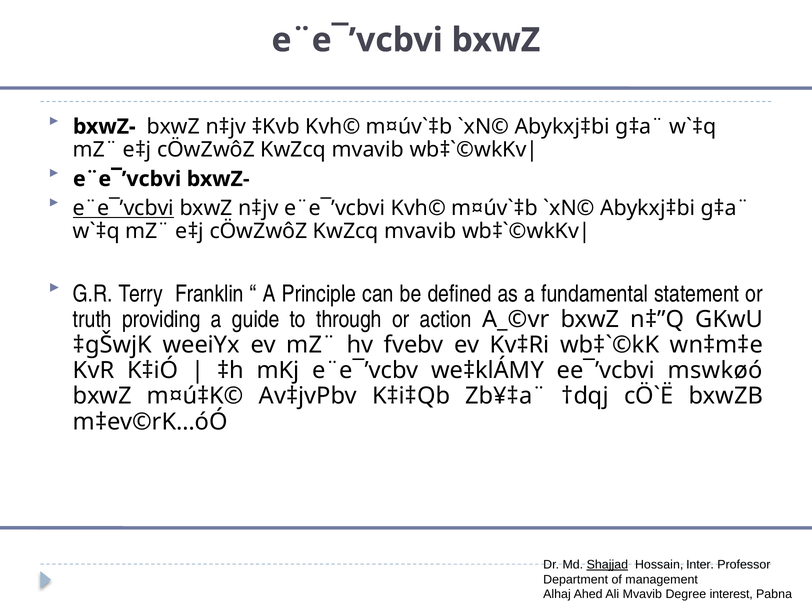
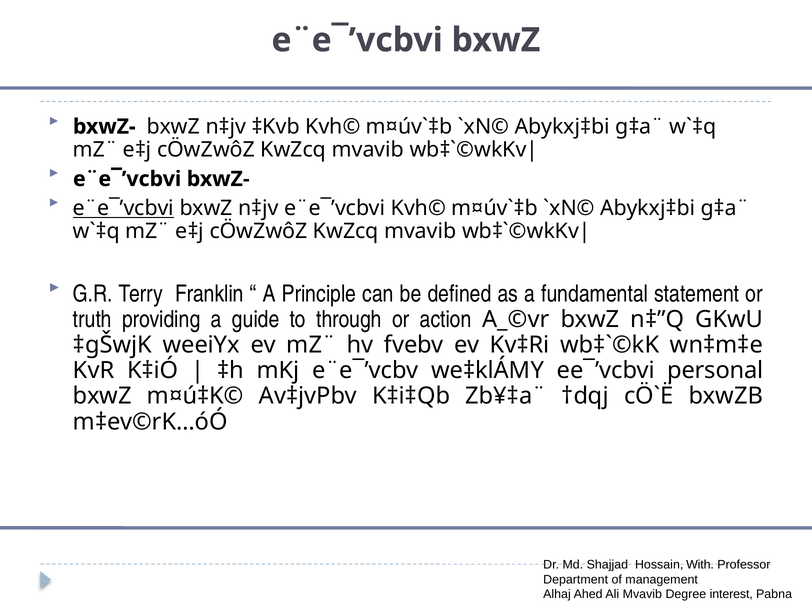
mswkøó: mswkøó -> personal (715, 371)
Shajjad underline: present -> none (607, 565)
Inter: Inter -> With (700, 565)
